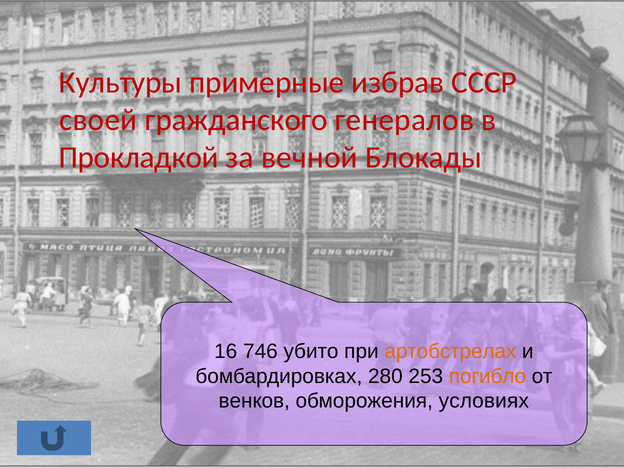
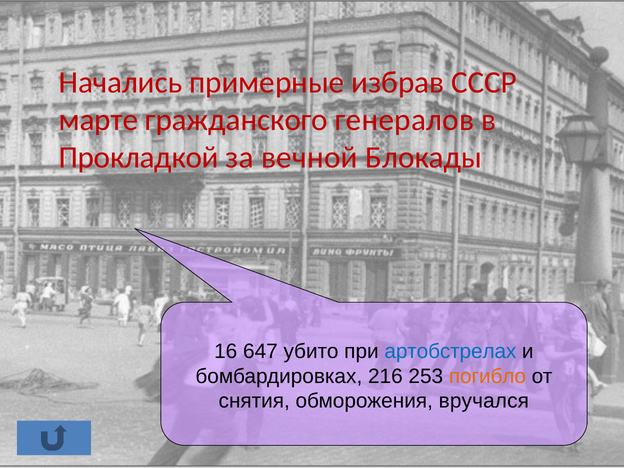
Культуры: Культуры -> Начались (121, 83)
своей: своей -> марте (98, 120)
746: 746 -> 647 (260, 351)
артобстрелах colour: orange -> blue (450, 351)
280: 280 -> 216 (385, 376)
венков: венков -> снятия (254, 401)
условиях: условиях -> вручался (484, 401)
